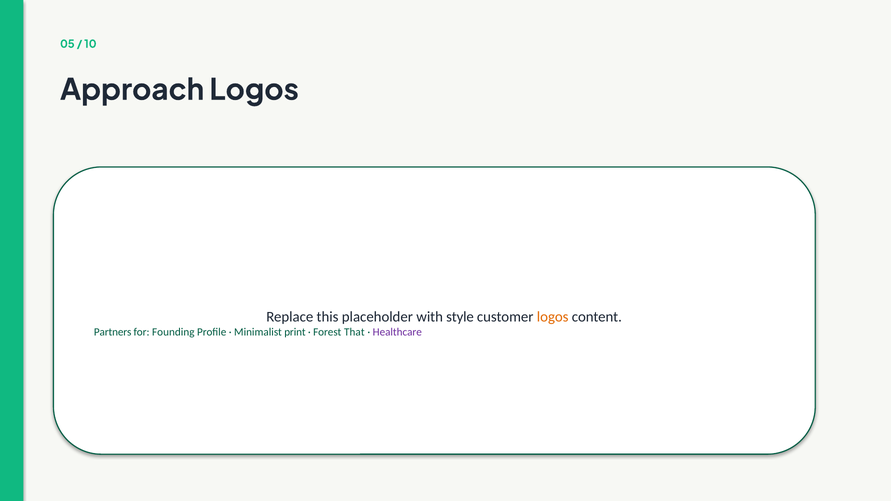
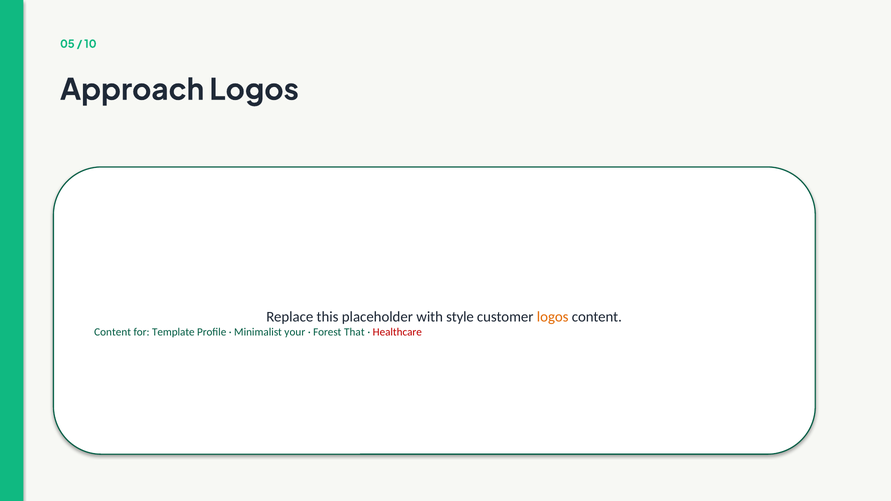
Partners: Partners -> Content (113, 332)
Founding: Founding -> Template (173, 332)
print: print -> your (295, 332)
Healthcare colour: purple -> red (397, 332)
